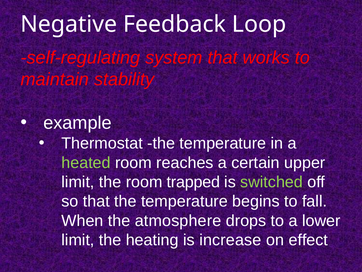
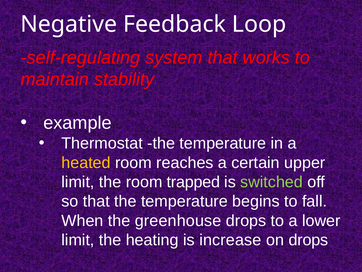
heated colour: light green -> yellow (86, 162)
atmosphere: atmosphere -> greenhouse (178, 220)
on effect: effect -> drops (308, 240)
